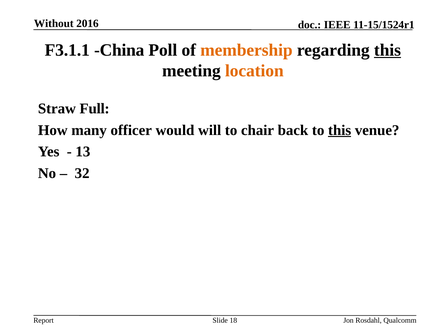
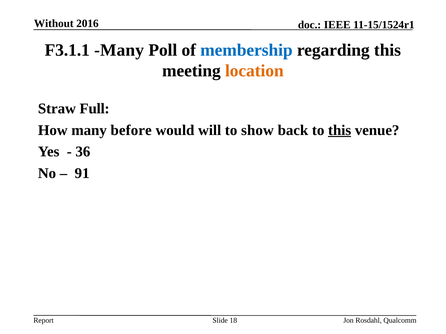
F3.1.1 China: China -> Many (119, 50)
membership colour: orange -> blue (246, 50)
this underline: present -> none (387, 50)
officer: officer -> before (131, 130)
chair: chair -> show (257, 130)
13: 13 -> 36 (83, 152)
32: 32 -> 91 (82, 174)
